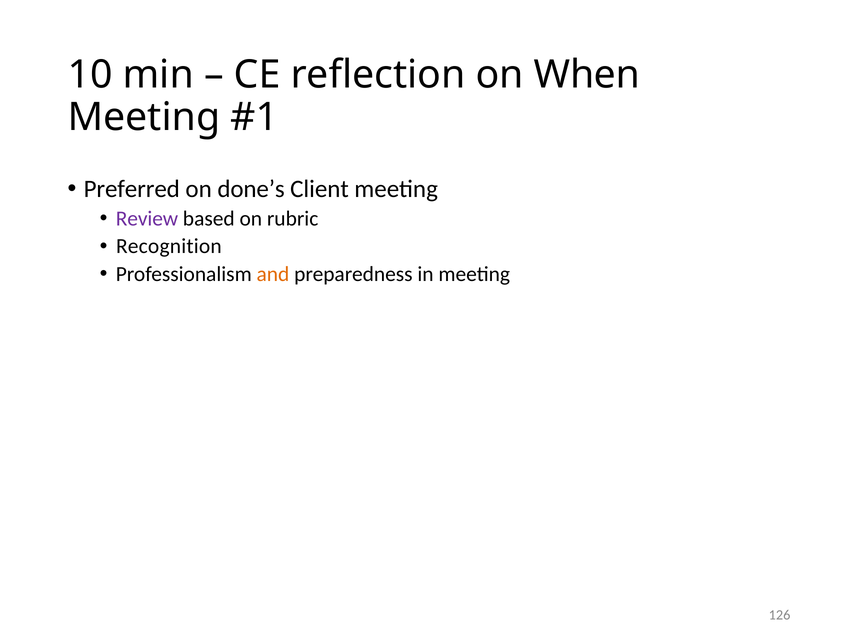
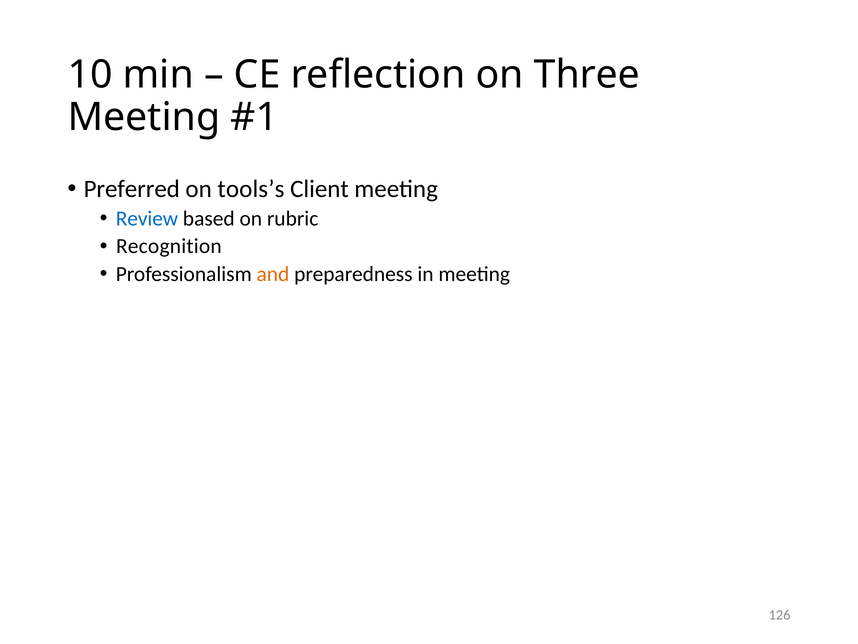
When: When -> Three (587, 75)
done’s: done’s -> tools’s (251, 189)
Review colour: purple -> blue (147, 219)
